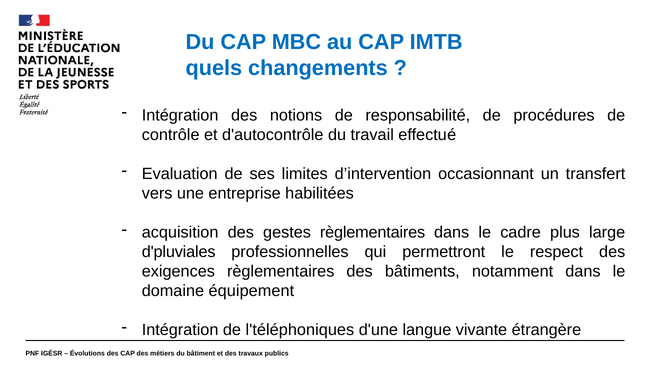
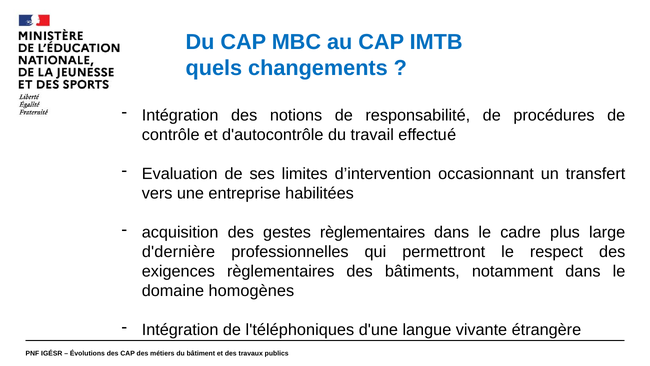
d'pluviales: d'pluviales -> d'dernière (178, 252)
équipement: équipement -> homogènes (251, 291)
